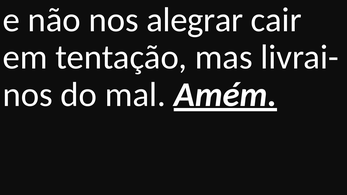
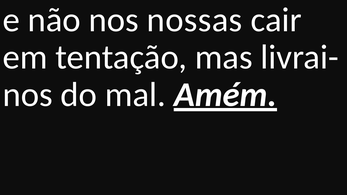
alegrar: alegrar -> nossas (195, 20)
